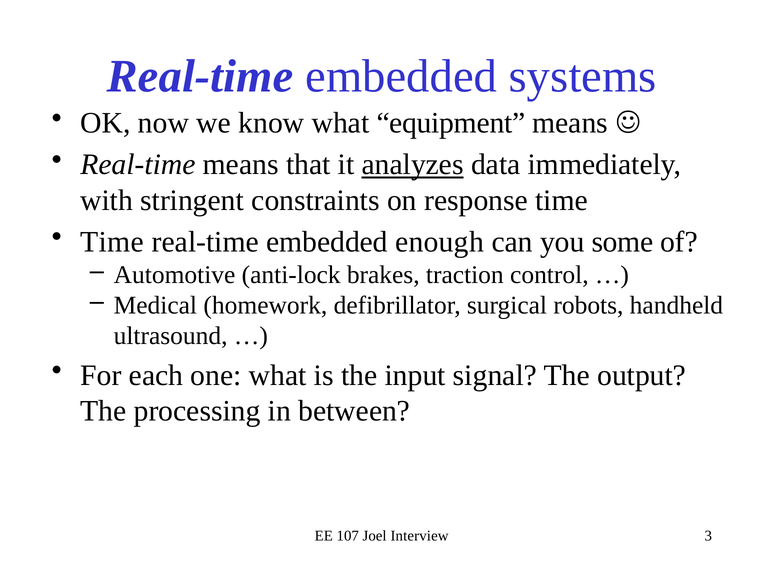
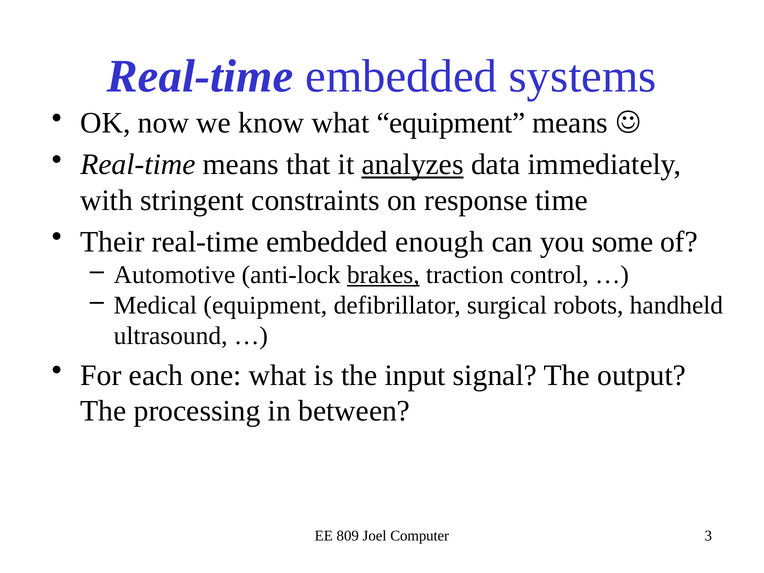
Time: Time -> Their (112, 242)
brakes underline: none -> present (383, 275)
Medical homework: homework -> equipment (265, 305)
107: 107 -> 809 (348, 536)
Interview: Interview -> Computer (420, 536)
